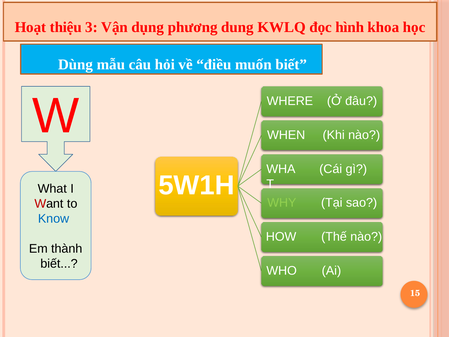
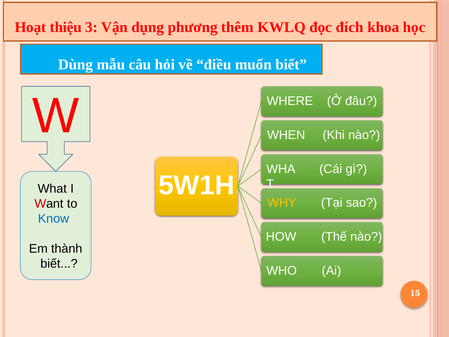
dung: dung -> thêm (237, 27)
hình: hình -> đích (350, 27)
WHY colour: light green -> yellow (282, 203)
